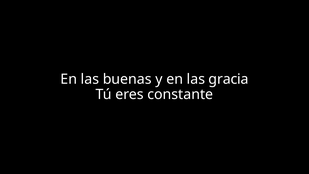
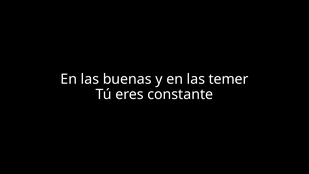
gracia: gracia -> temer (229, 79)
